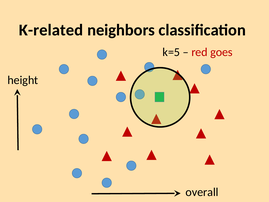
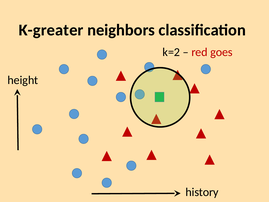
K-related: K-related -> K-greater (51, 30)
k=5: k=5 -> k=2 (171, 52)
overall: overall -> history (202, 192)
